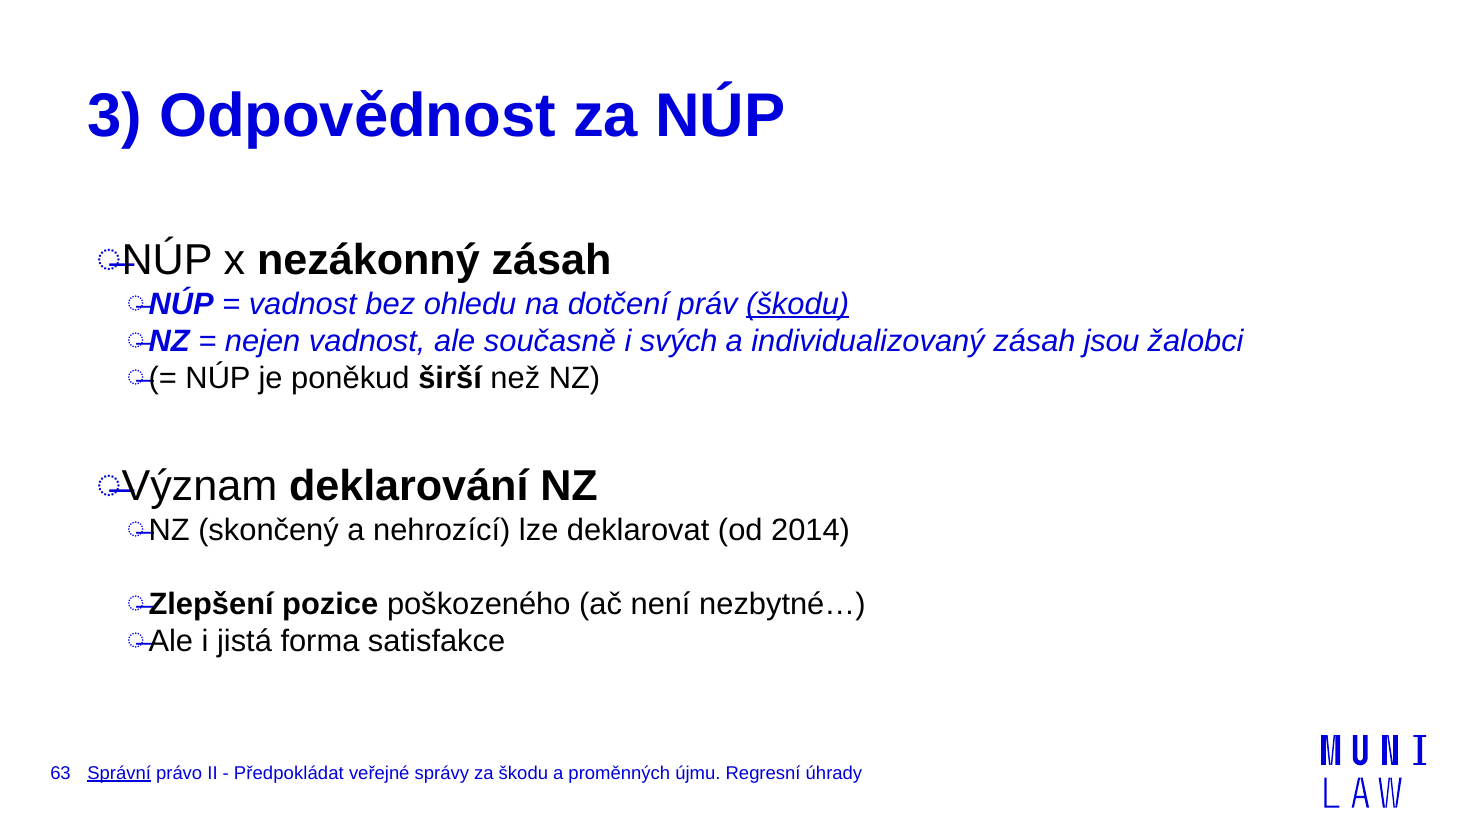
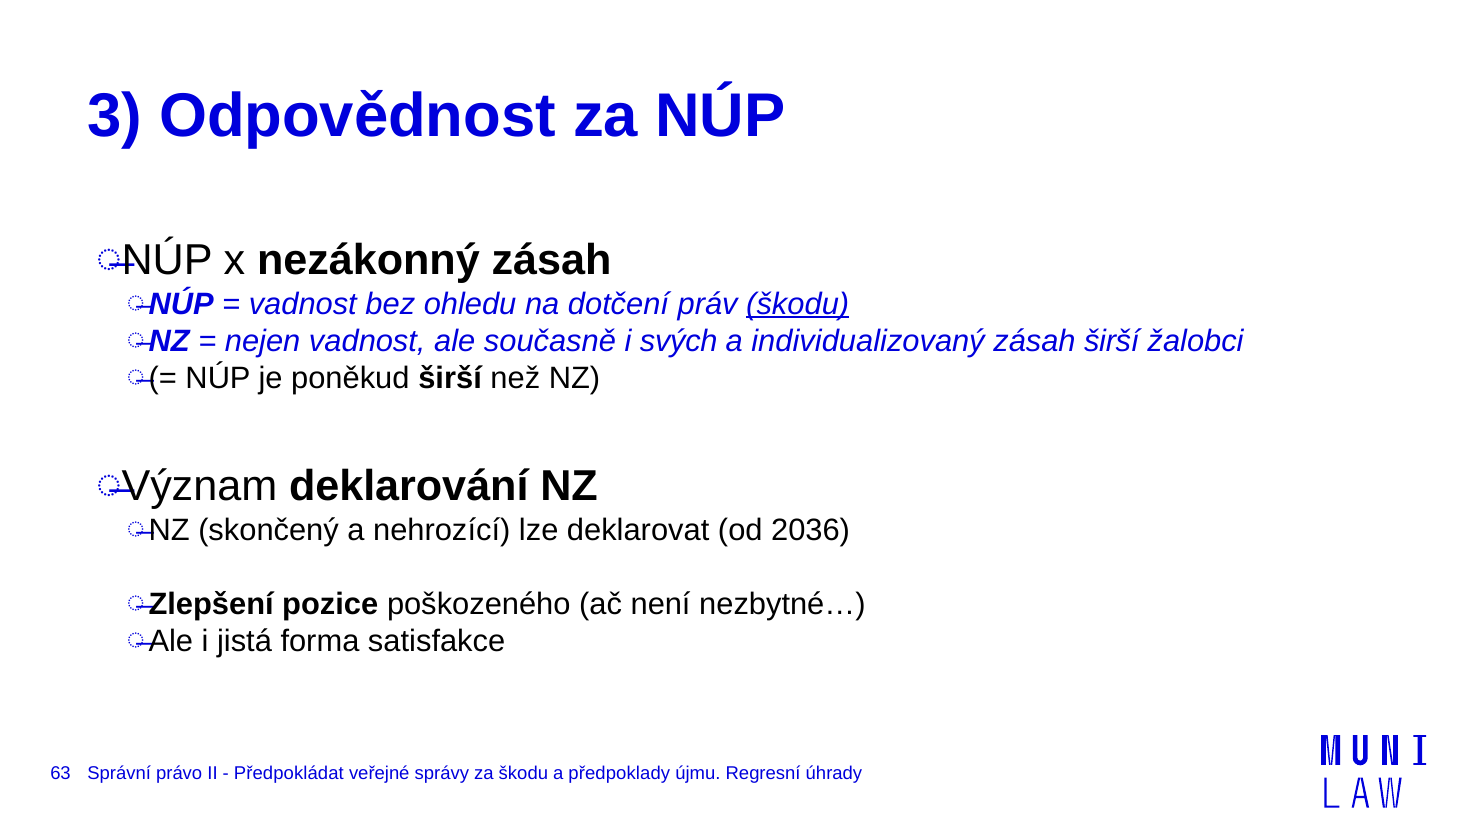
zásah jsou: jsou -> širší (1112, 341)
2014: 2014 -> 2036 (811, 530)
Správní underline: present -> none (119, 773)
proměnných: proměnných -> předpoklady (619, 773)
